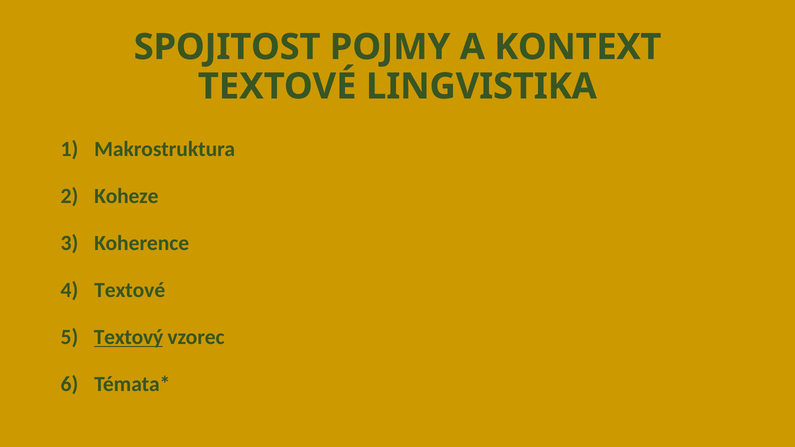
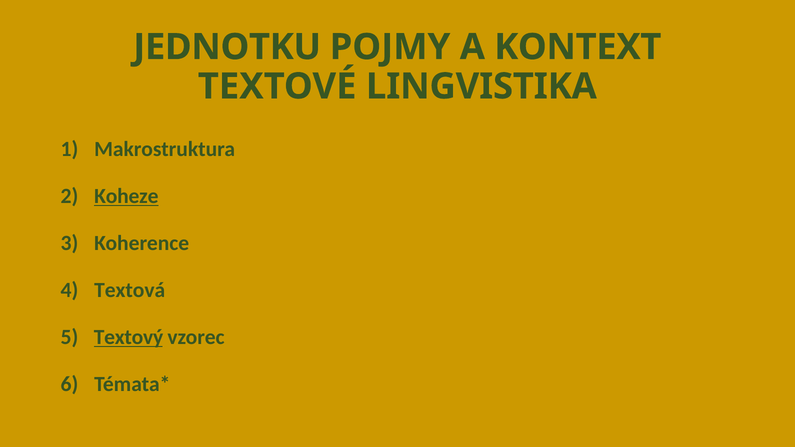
SPOJITOST: SPOJITOST -> JEDNOTKU (227, 47)
Koheze underline: none -> present (126, 196)
Textové: Textové -> Textová (130, 290)
